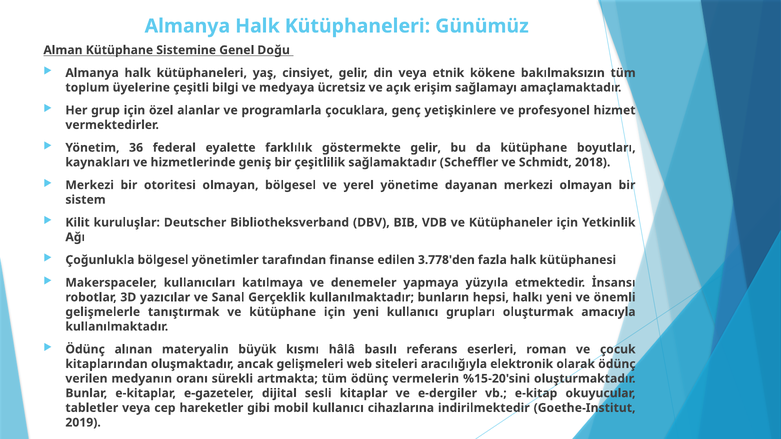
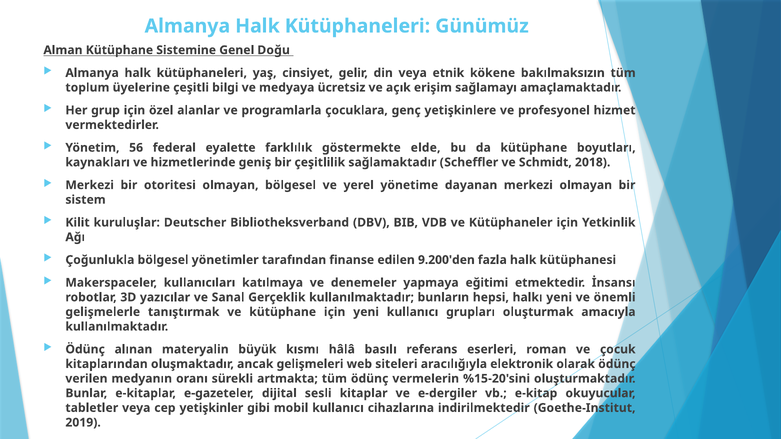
36: 36 -> 56 (136, 148)
göstermekte gelir: gelir -> elde (426, 148)
3.778'den: 3.778'den -> 9.200'den (446, 260)
yüzyıla: yüzyıla -> eğitimi (487, 283)
hareketler: hareketler -> yetişkinler (211, 408)
